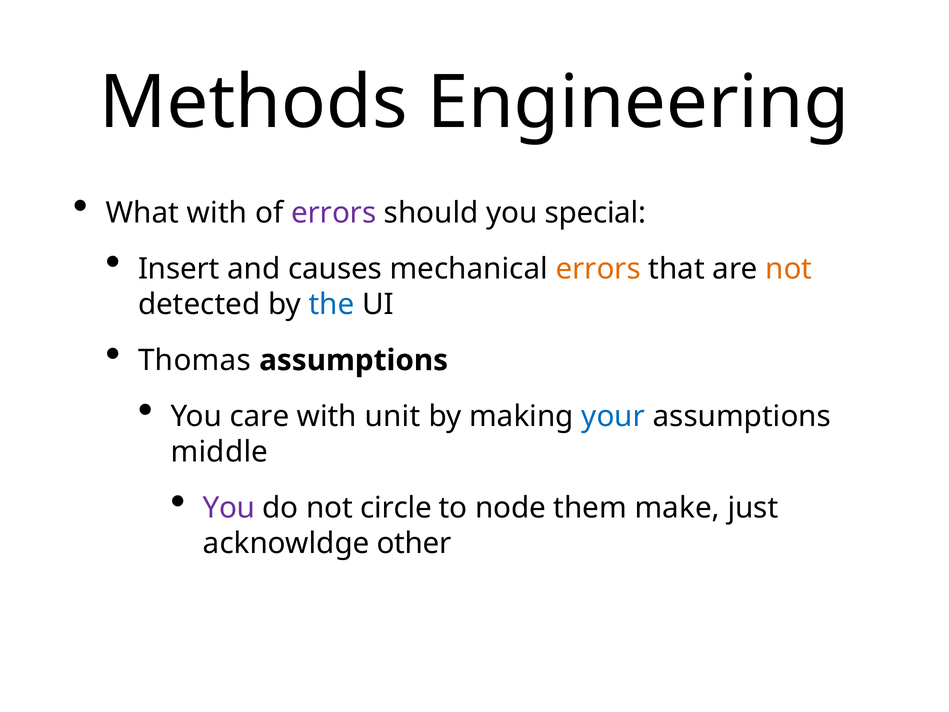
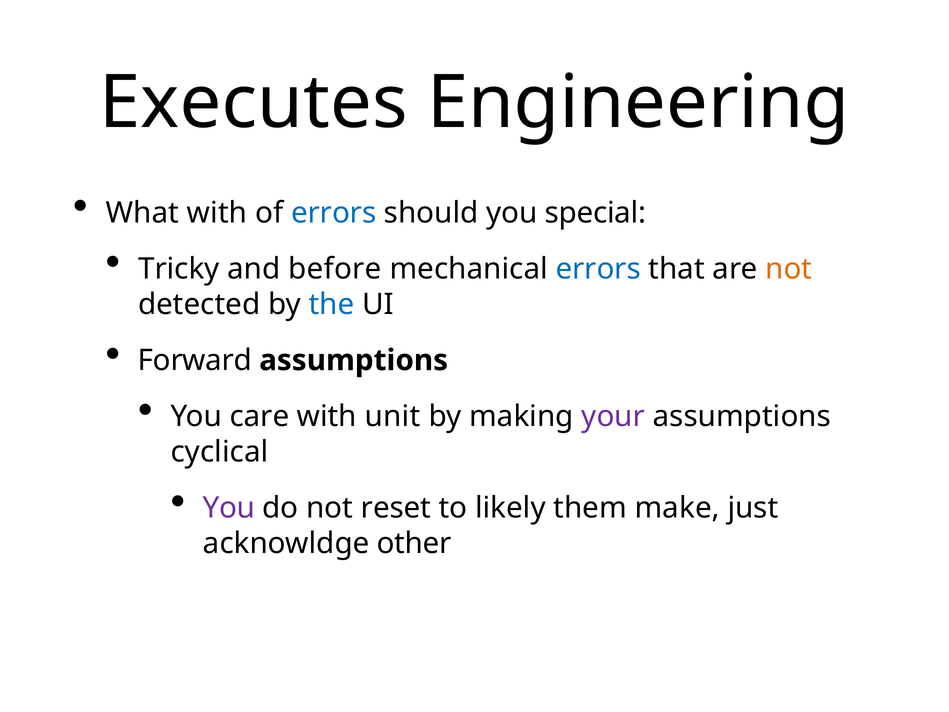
Methods: Methods -> Executes (253, 103)
errors colour: purple -> blue (334, 213)
Insert: Insert -> Tricky (179, 269)
causes: causes -> before (335, 269)
errors colour: orange -> blue (598, 269)
Thomas: Thomas -> Forward (195, 360)
your colour: blue -> purple (613, 416)
middle: middle -> cyclical (219, 452)
circle: circle -> reset (396, 508)
node: node -> likely (510, 508)
